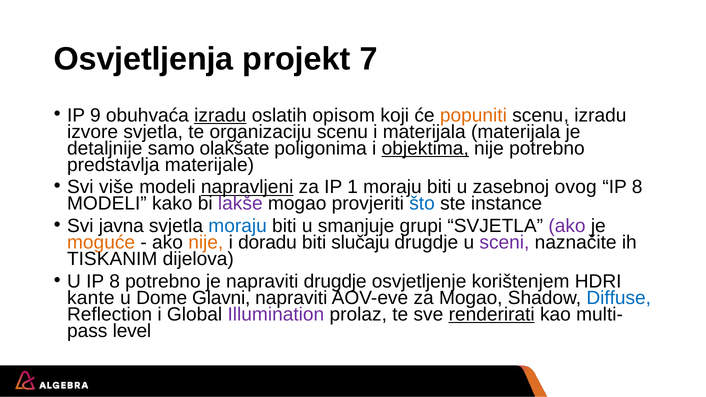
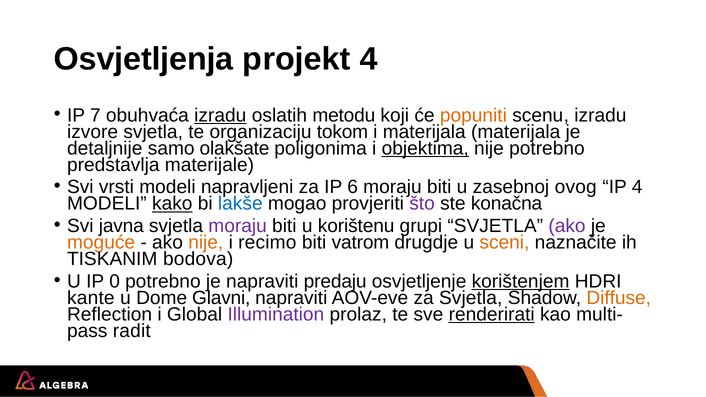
projekt 7: 7 -> 4 (369, 59)
9: 9 -> 7 (95, 115)
opisom: opisom -> metodu (344, 115)
organizaciju scenu: scenu -> tokom (343, 132)
više: više -> vrsti (116, 187)
napravljeni underline: present -> none (247, 187)
1: 1 -> 6 (353, 187)
8: 8 -> 4 (637, 187)
kako underline: none -> present (172, 204)
lakše colour: purple -> blue (240, 204)
što colour: blue -> purple (422, 204)
instance: instance -> konačna (507, 204)
moraju colour: blue -> purple (238, 226)
smanjuje: smanjuje -> korištenu (356, 226)
doradu: doradu -> recimo (267, 243)
slučaju: slučaju -> vatrom (361, 243)
sceni colour: purple -> orange (504, 243)
dijelova: dijelova -> bodova (198, 259)
U IP 8: 8 -> 0 (115, 281)
napraviti drugdje: drugdje -> predaju (335, 281)
korištenjem underline: none -> present (521, 281)
za Mogao: Mogao -> Svjetla (471, 298)
Diffuse colour: blue -> orange (619, 298)
level: level -> radit (132, 331)
